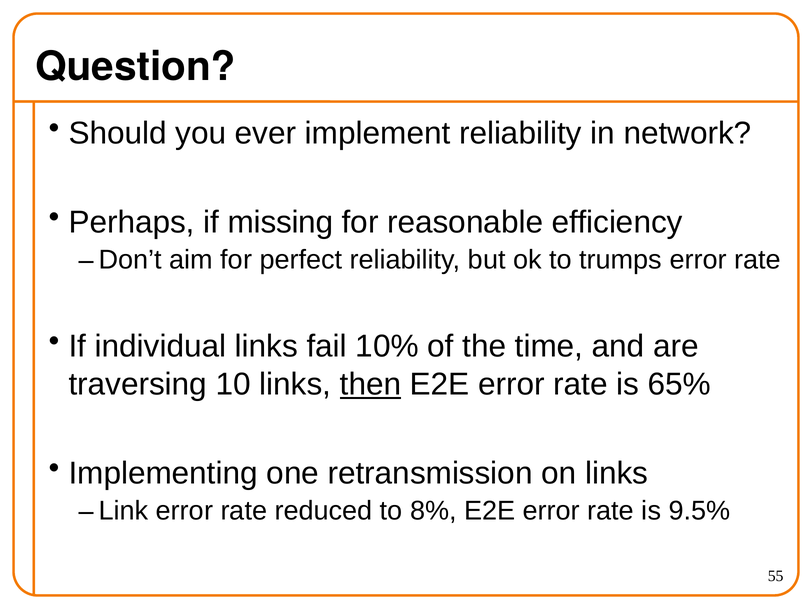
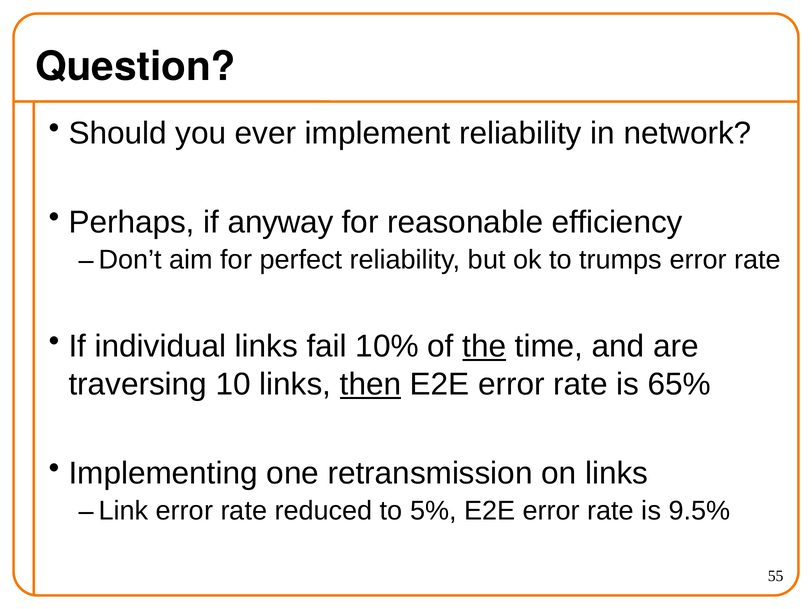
missing: missing -> anyway (281, 222)
the underline: none -> present (484, 347)
8%: 8% -> 5% (433, 511)
